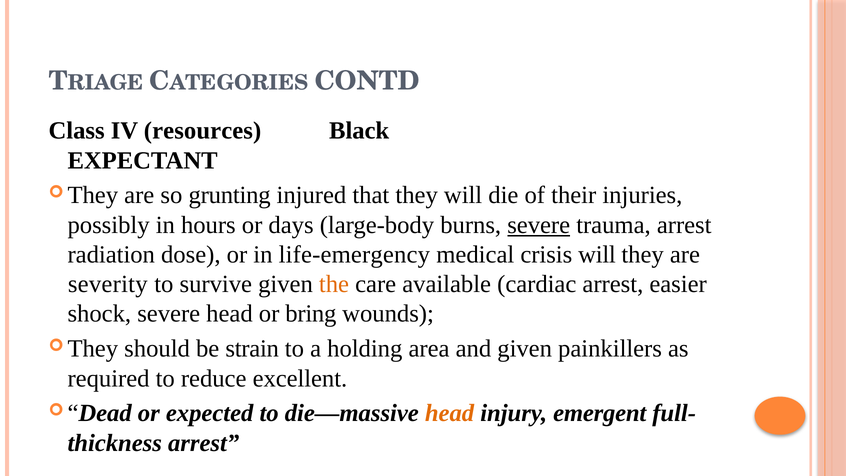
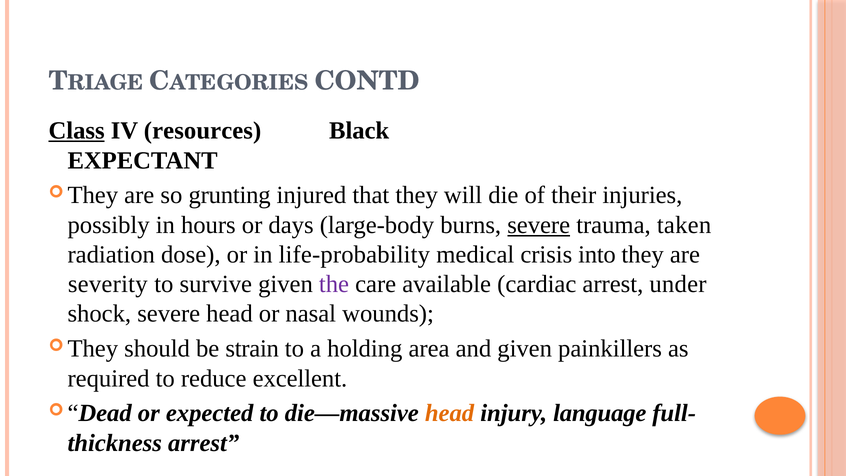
Class underline: none -> present (77, 131)
trauma arrest: arrest -> taken (684, 225)
life-emergency: life-emergency -> life-probability (354, 254)
crisis will: will -> into (597, 254)
the colour: orange -> purple (334, 284)
easier: easier -> under (678, 284)
bring: bring -> nasal (311, 314)
emergent: emergent -> language (600, 413)
